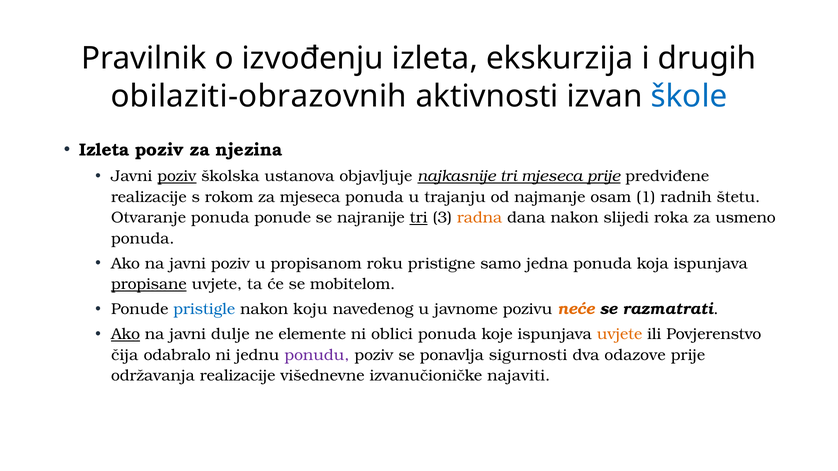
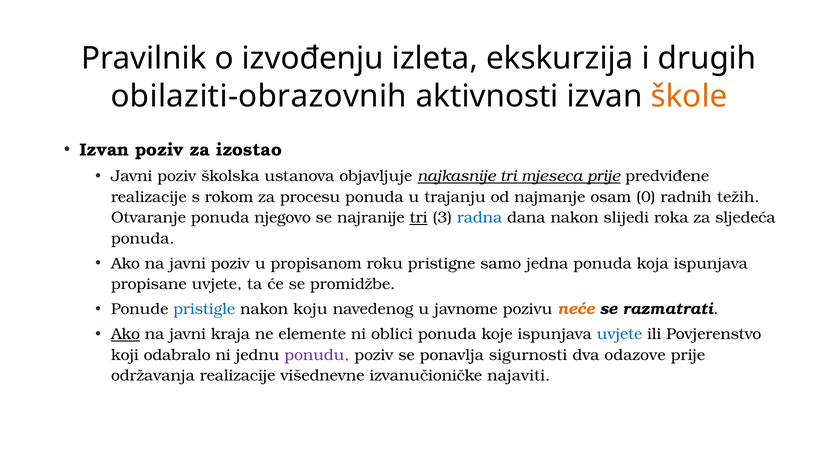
škole colour: blue -> orange (689, 96)
Izleta: Izleta -> Izvan (104, 150)
njezina: njezina -> izostao (249, 150)
poziv underline: present -> none (177, 176)
za mjeseca: mjeseca -> procesu (310, 197)
1: 1 -> 0 (646, 197)
štetu: štetu -> težih (738, 197)
ponuda ponude: ponude -> njegovo (283, 218)
radna colour: orange -> blue (480, 218)
usmeno: usmeno -> sljedeća (745, 218)
propisane underline: present -> none (149, 284)
mobitelom: mobitelom -> promidžbe (353, 284)
dulje: dulje -> kraja (230, 335)
uvjete colour: orange -> blue (620, 335)
čija: čija -> koji (125, 355)
